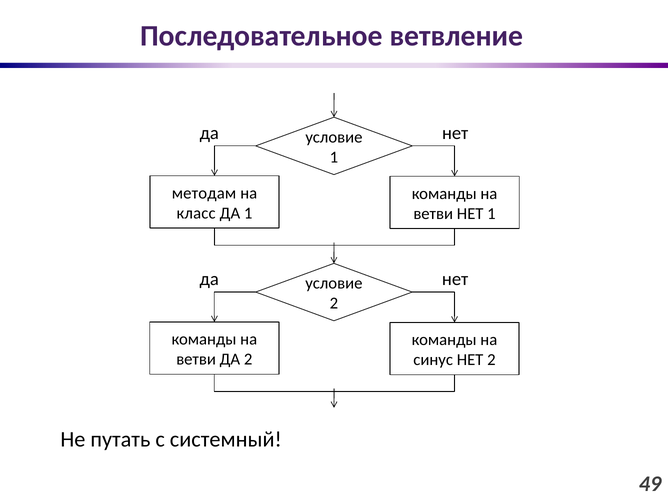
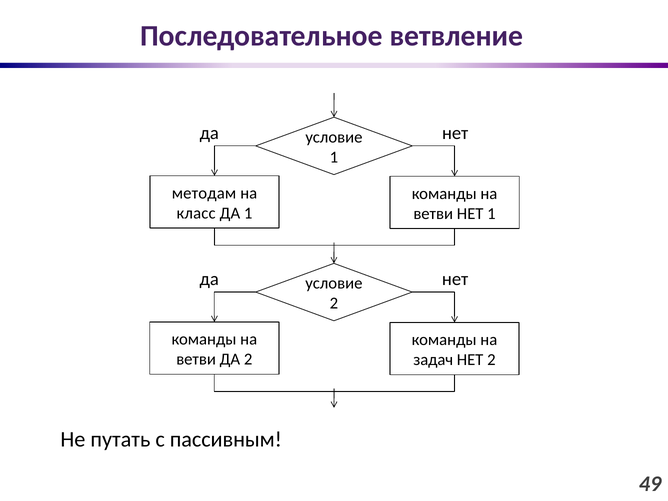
синус: синус -> задач (433, 360)
системный: системный -> пассивным (226, 439)
